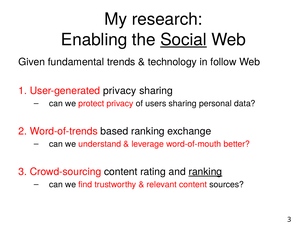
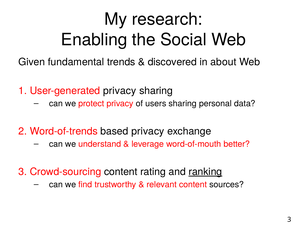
Social underline: present -> none (183, 40)
technology: technology -> discovered (172, 62)
follow: follow -> about (223, 62)
based ranking: ranking -> privacy (148, 131)
